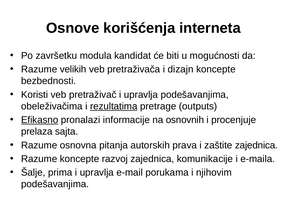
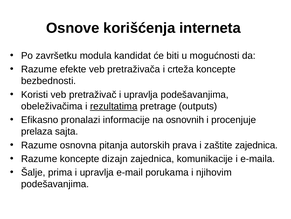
velikih: velikih -> efekte (73, 69)
dizajn: dizajn -> crteža (181, 69)
Efikasno underline: present -> none (40, 119)
razvoj: razvoj -> dizajn (115, 158)
